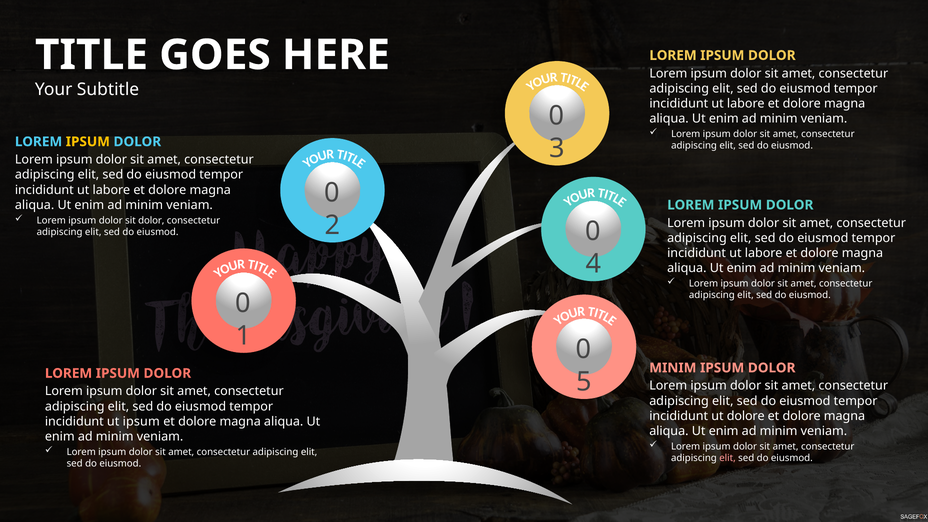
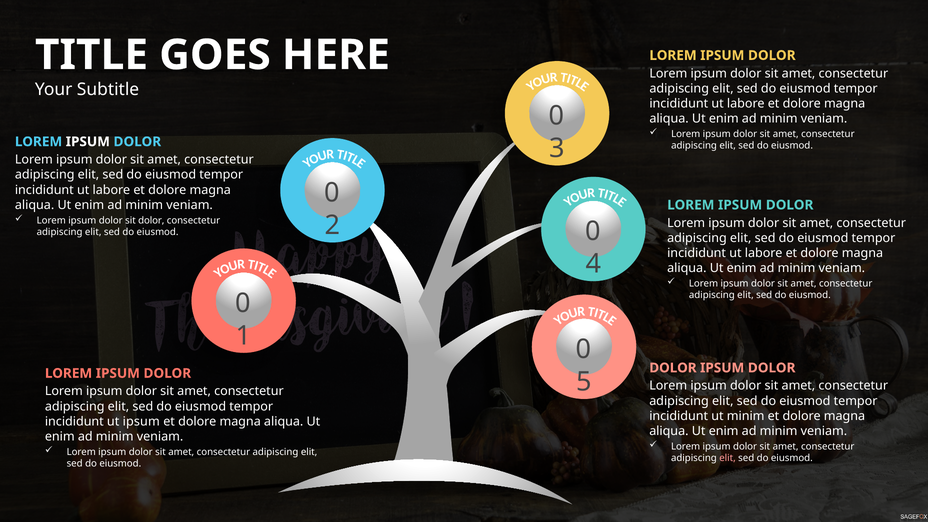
IPSUM colour: yellow -> white (88, 142)
MINIM: MINIM -> DOLOR (673, 368)
ut dolore: dolore -> minim (746, 416)
